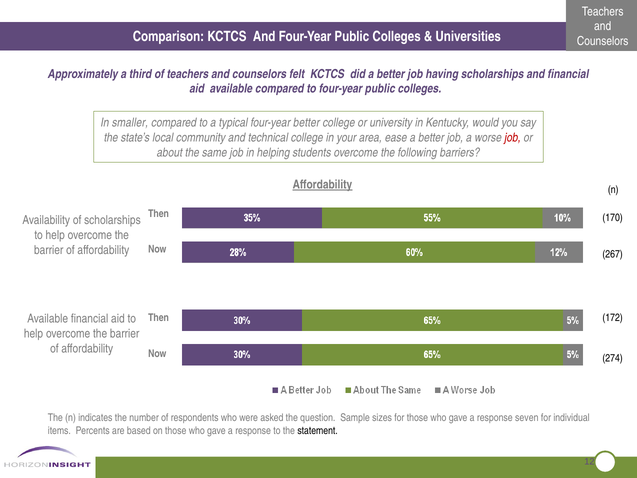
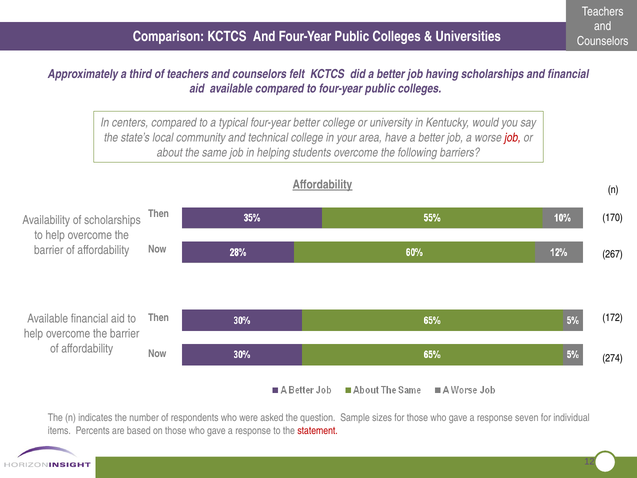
smaller: smaller -> centers (130, 123)
ease: ease -> have (396, 137)
statement colour: black -> red (318, 430)
